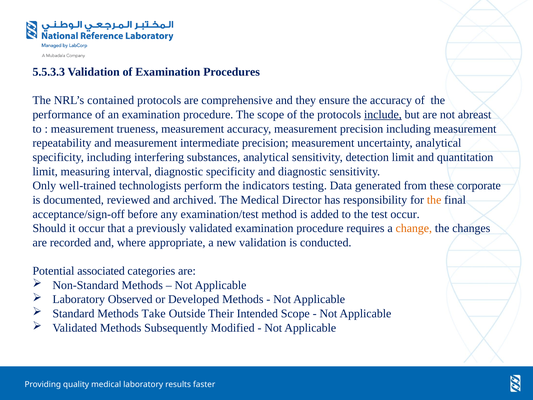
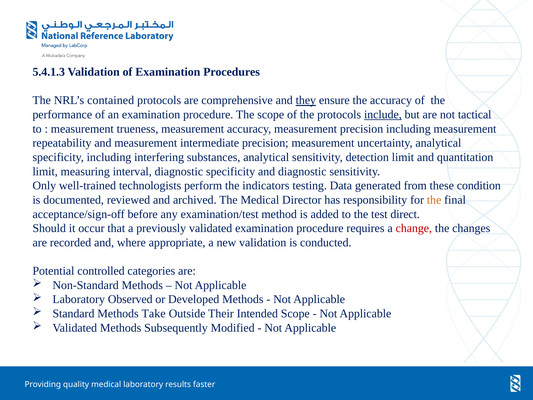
5.5.3.3: 5.5.3.3 -> 5.4.1.3 (49, 72)
they underline: none -> present (306, 100)
abreast: abreast -> tactical (475, 115)
corporate: corporate -> condition (479, 186)
test occur: occur -> direct (405, 214)
change colour: orange -> red (414, 228)
associated: associated -> controlled (101, 271)
